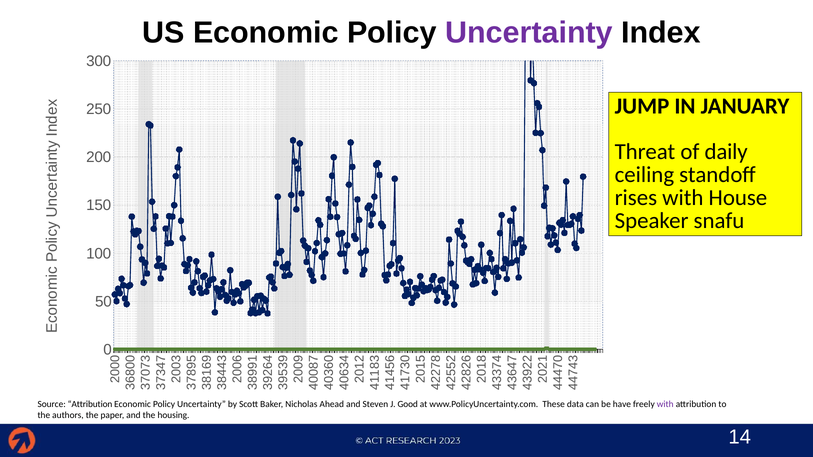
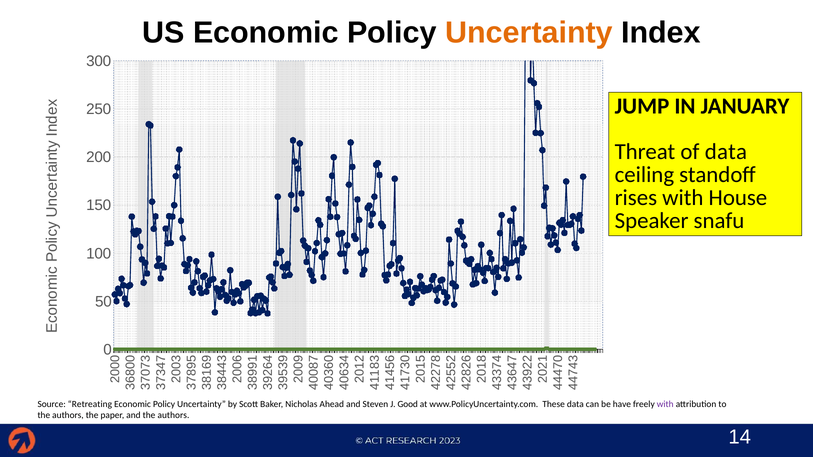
Uncertainty colour: purple -> orange (529, 33)
of daily: daily -> data (726, 152)
Source Attribution: Attribution -> Retreating (90, 404)
and the housing: housing -> authors (173, 416)
